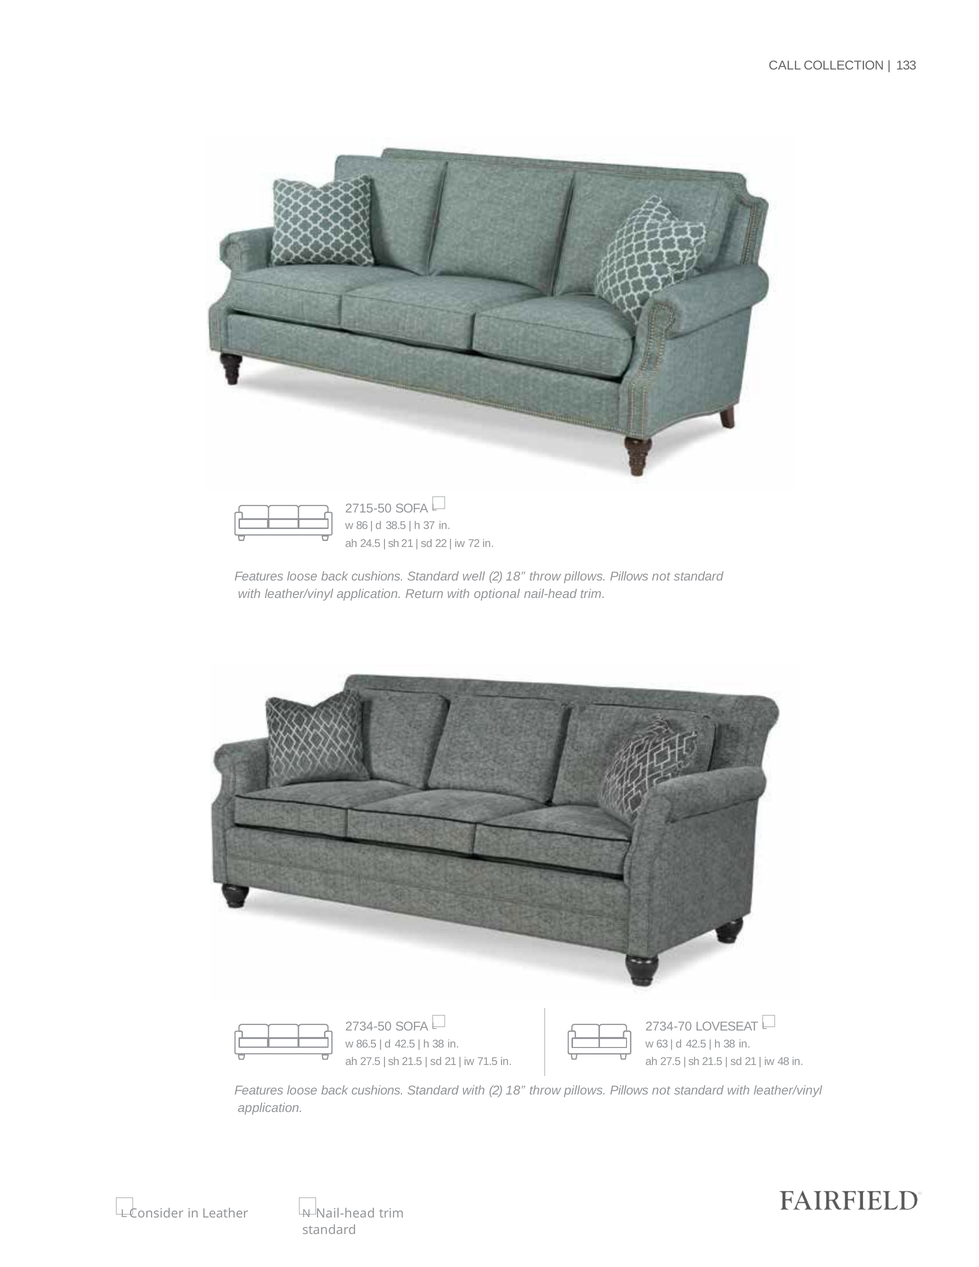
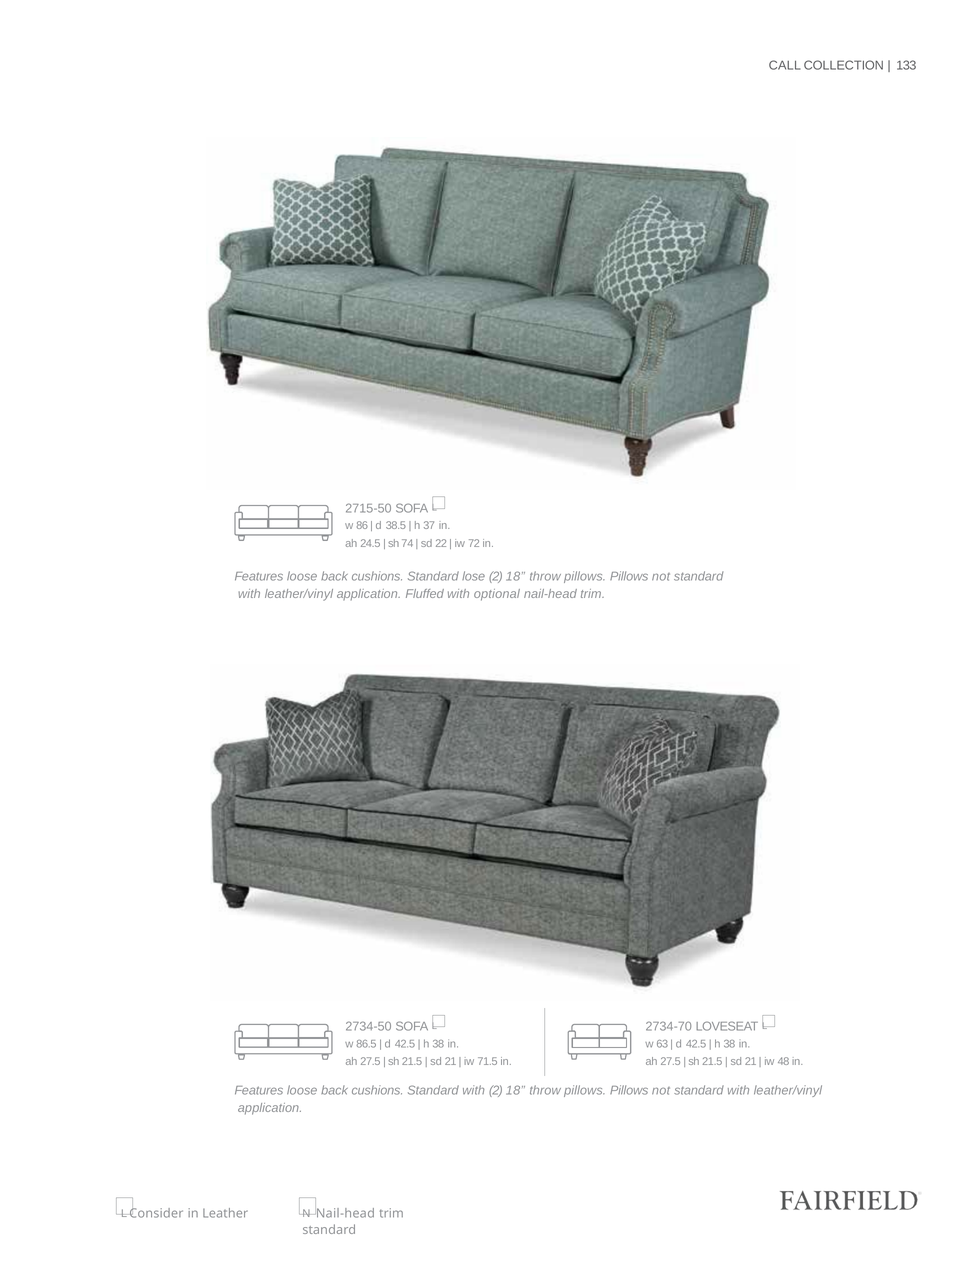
sh 21: 21 -> 74 (407, 543)
well: well -> lose (474, 576)
Return: Return -> Fluffed (425, 594)
